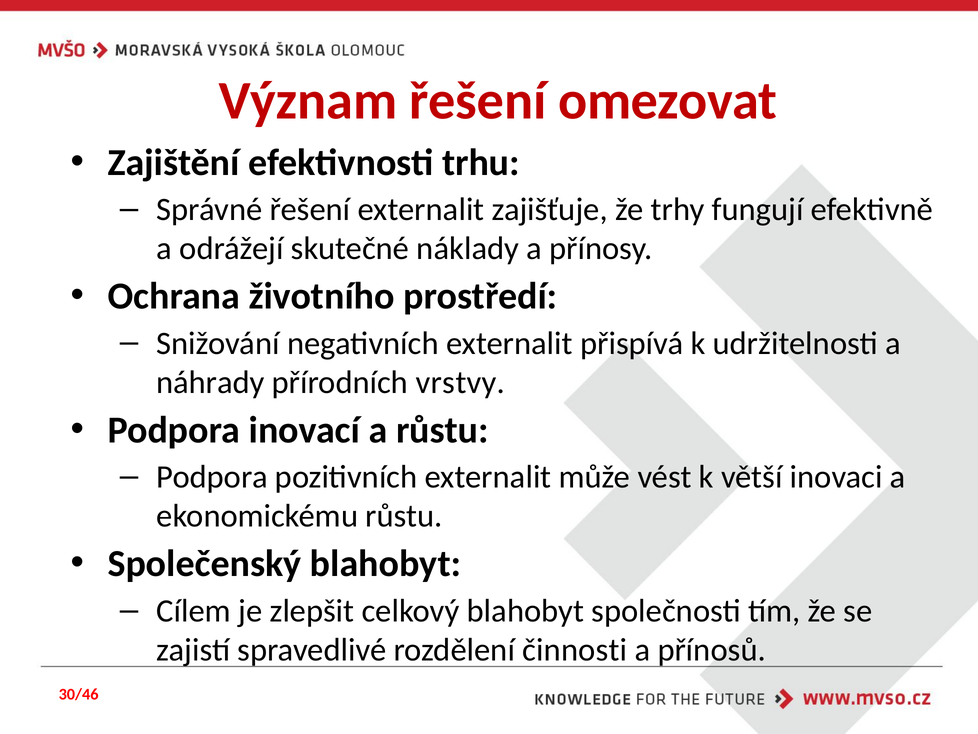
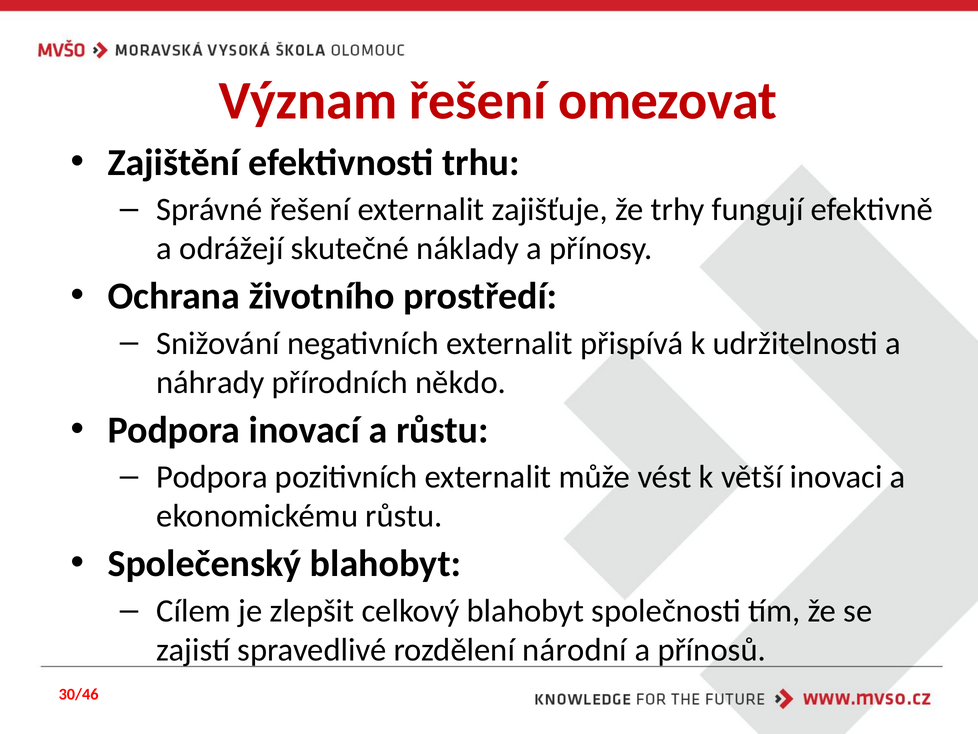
vrstvy: vrstvy -> někdo (461, 382)
činnosti: činnosti -> národní (575, 650)
